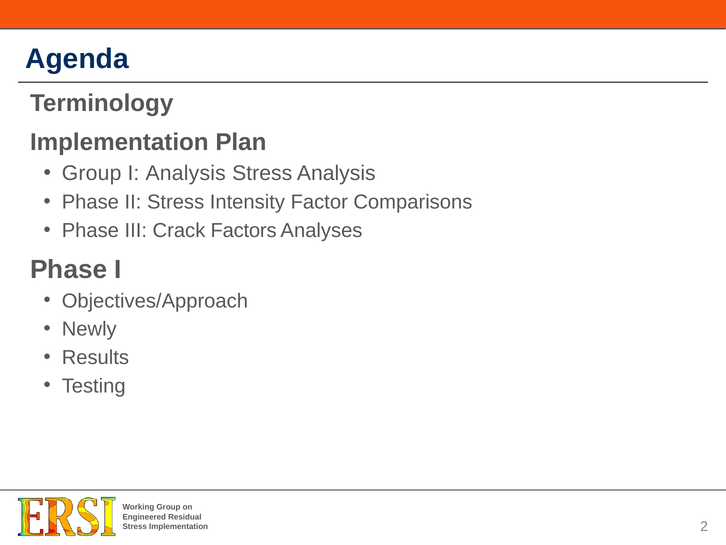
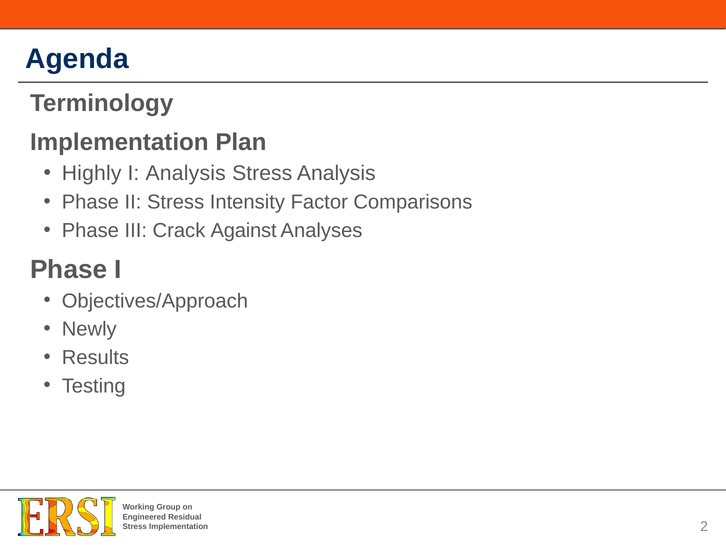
Group: Group -> Highly (92, 173)
Factors: Factors -> Against (244, 230)
